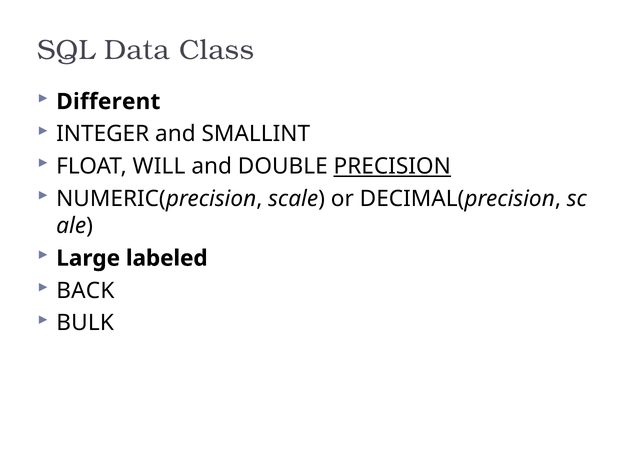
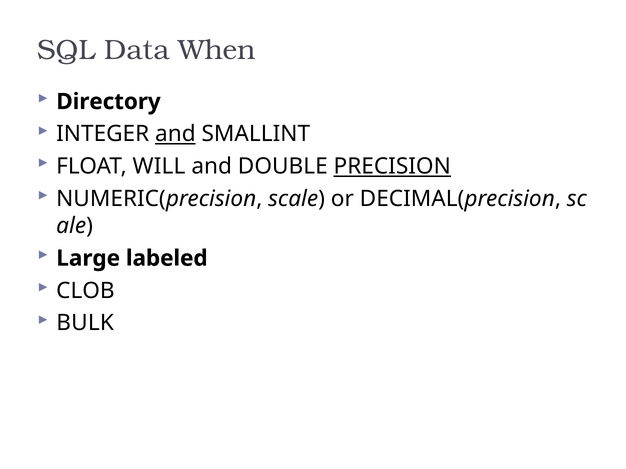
Class: Class -> When (217, 50)
Different: Different -> Directory (108, 102)
and underline: none -> present (175, 134)
BACK: BACK -> CLOB (85, 291)
